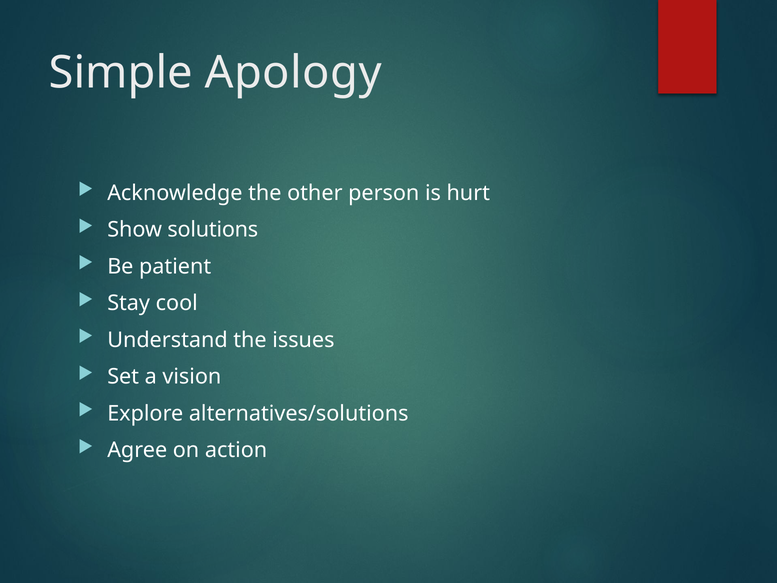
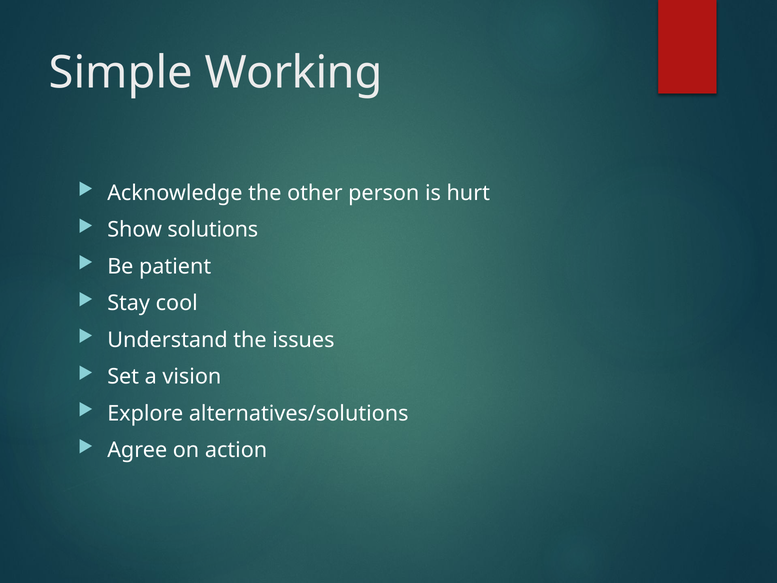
Apology: Apology -> Working (294, 73)
